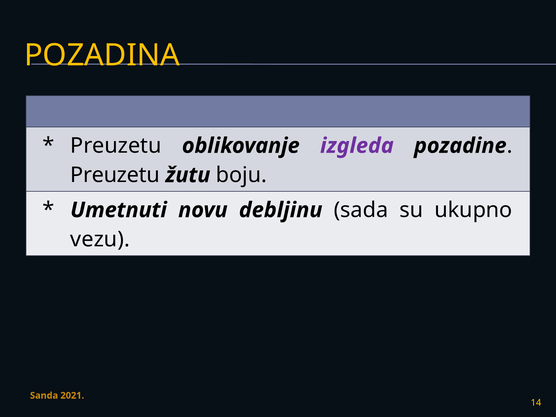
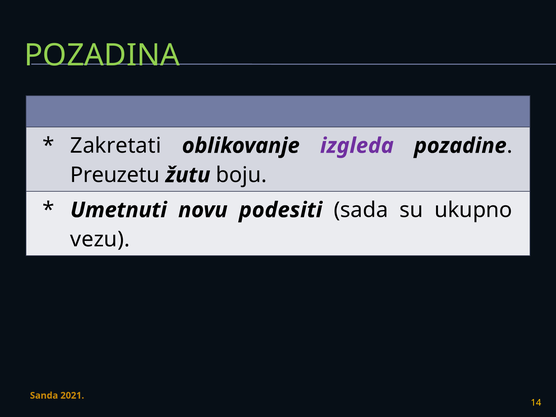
POZADINA colour: yellow -> light green (102, 55)
Preuzetu: Preuzetu -> Zakretati (116, 146)
debljinu: debljinu -> podesiti (281, 210)
